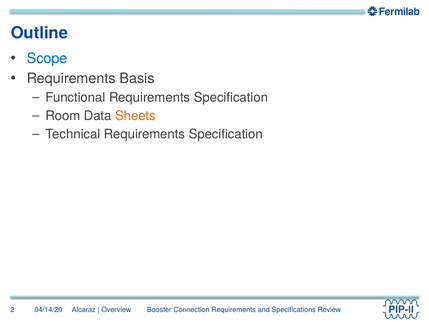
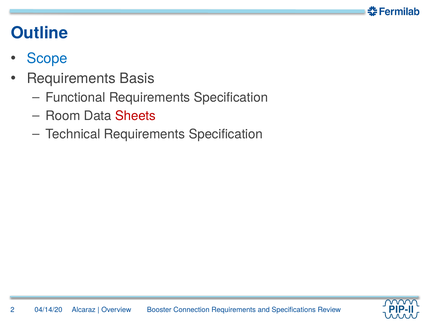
Sheets colour: orange -> red (135, 116)
